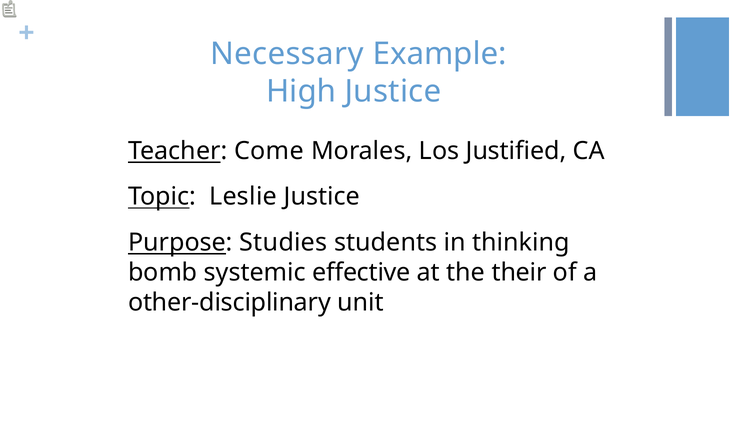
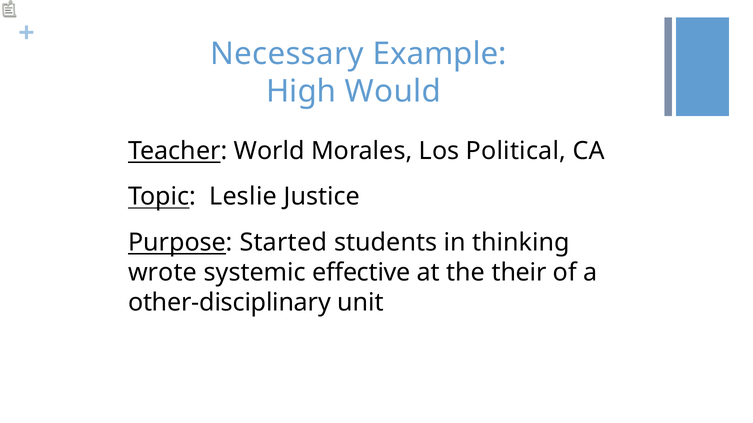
High Justice: Justice -> Would (393, 91)
Come: Come -> World (269, 151)
Justified: Justified -> Political (516, 151)
Studies: Studies -> Started (283, 243)
bomb: bomb -> wrote (163, 273)
